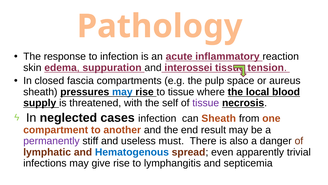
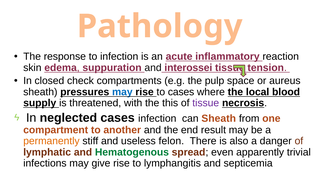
fascia: fascia -> check (80, 81)
to tissue: tissue -> cases (181, 92)
self: self -> this (170, 103)
permanently colour: purple -> orange (51, 141)
must: must -> felon (171, 141)
Hematogenous colour: blue -> green (132, 152)
